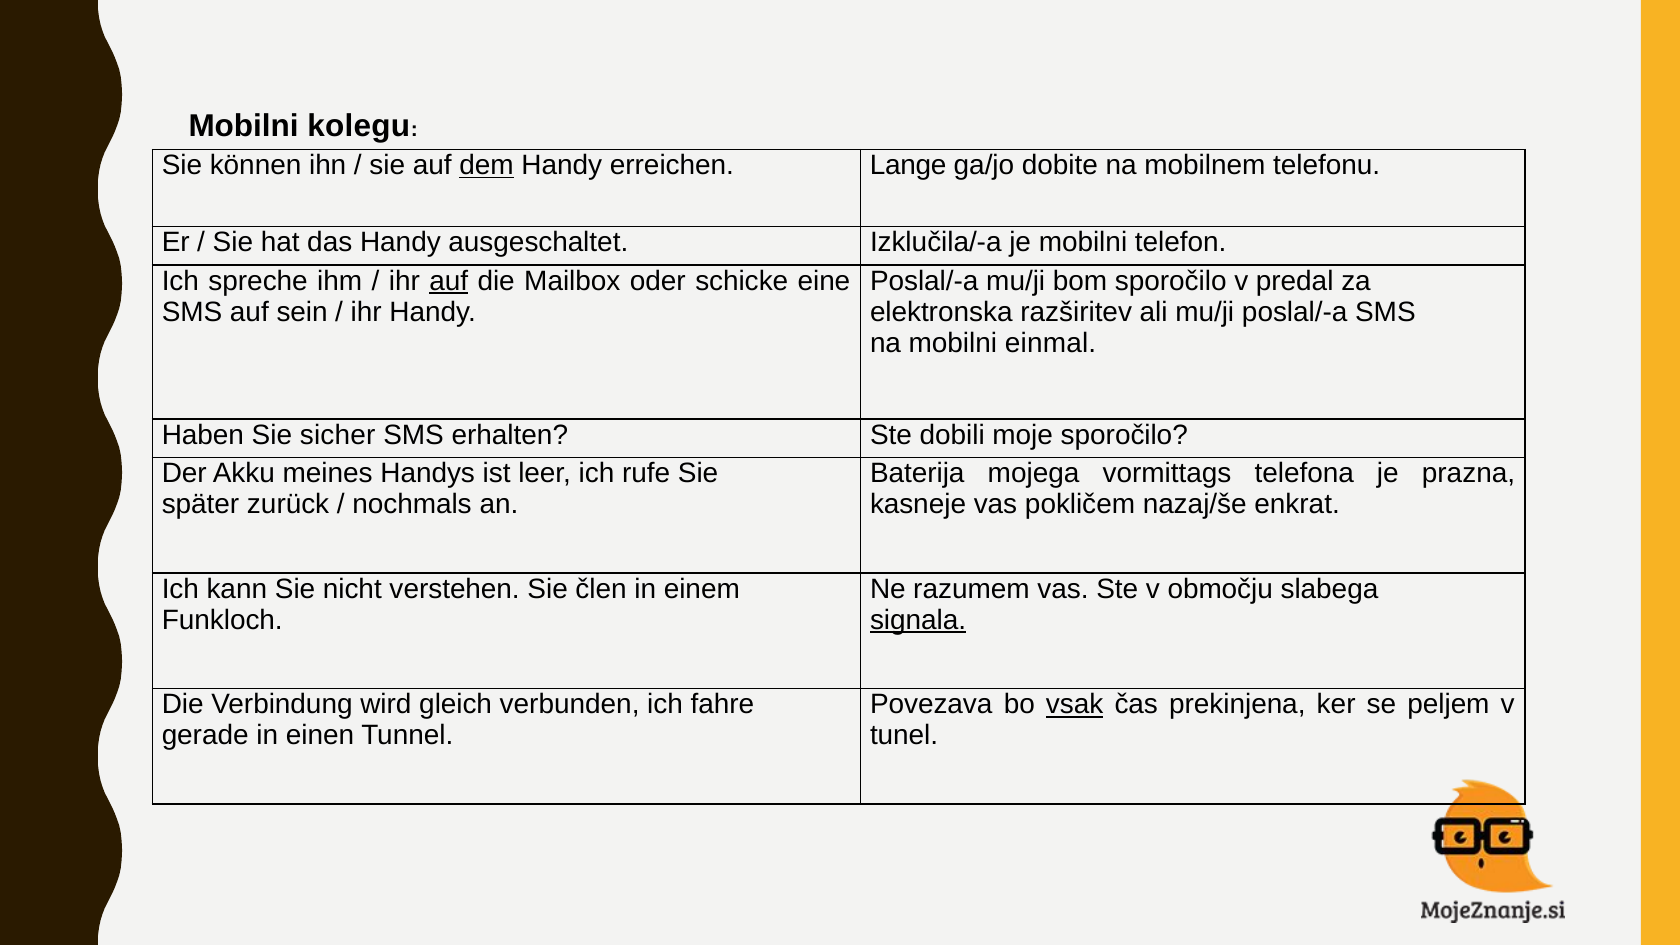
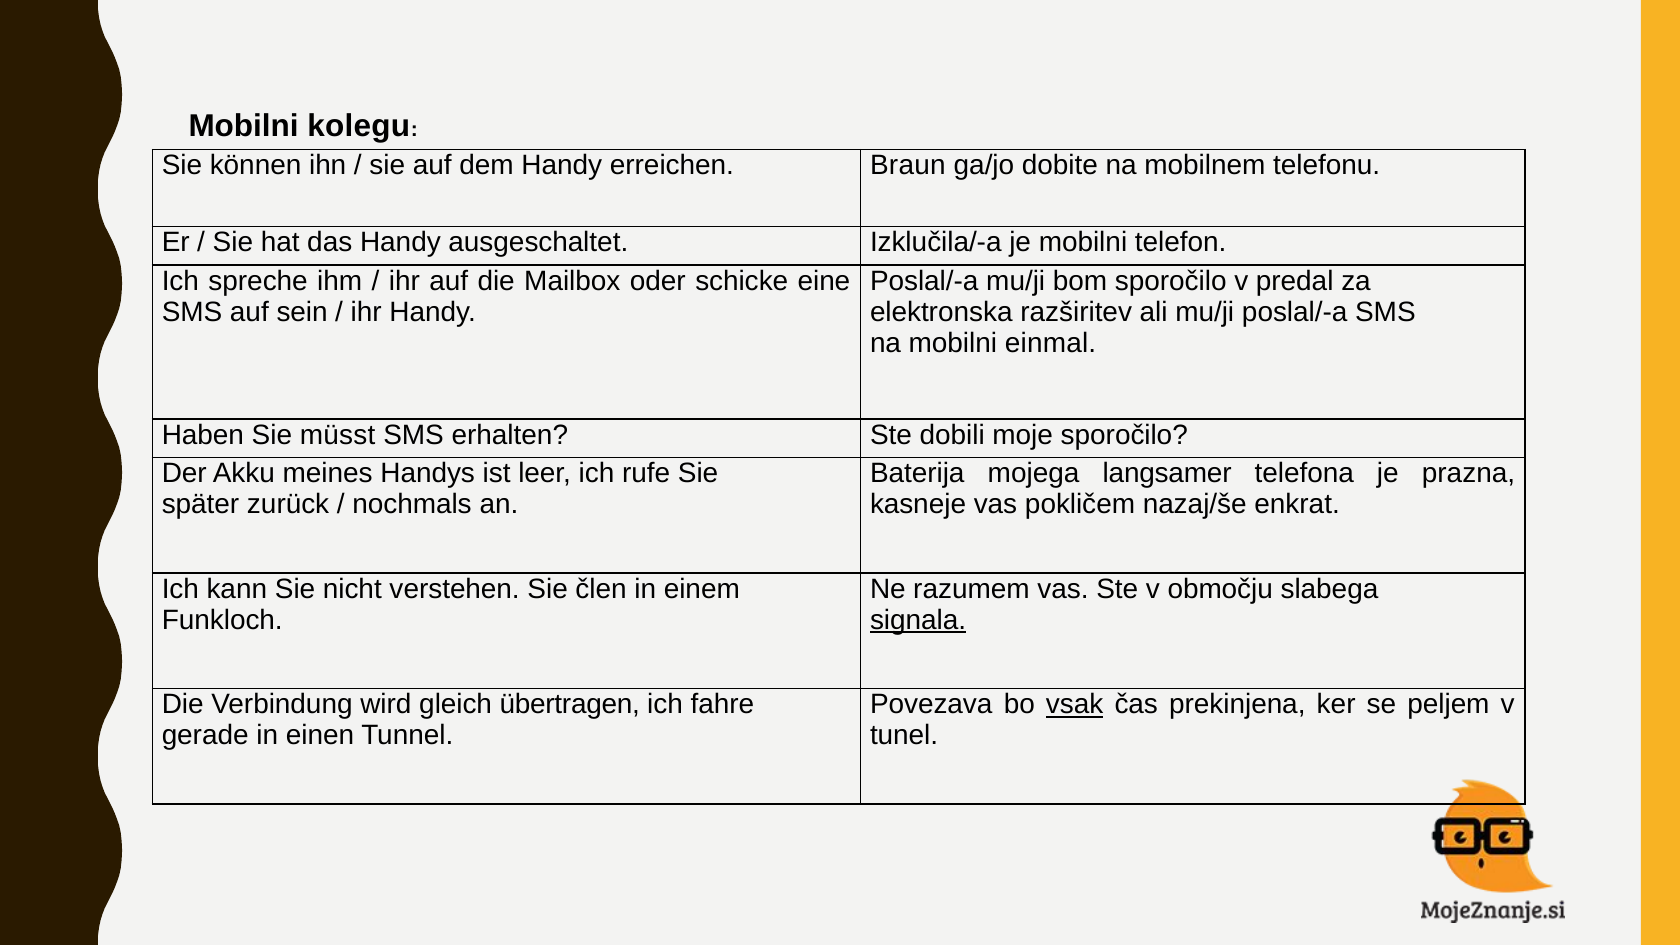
dem underline: present -> none (487, 165)
Lange: Lange -> Braun (908, 165)
auf underline: present -> none (449, 281)
sicher: sicher -> müsst (338, 435)
vormittags: vormittags -> langsamer (1167, 474)
verbunden: verbunden -> übertragen (570, 705)
